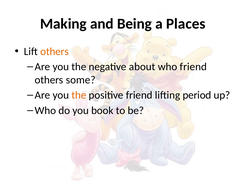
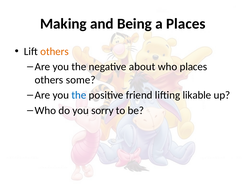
who friend: friend -> places (193, 67)
the colour: orange -> blue (79, 95)
period: period -> likable (197, 95)
book: book -> sorry (102, 111)
